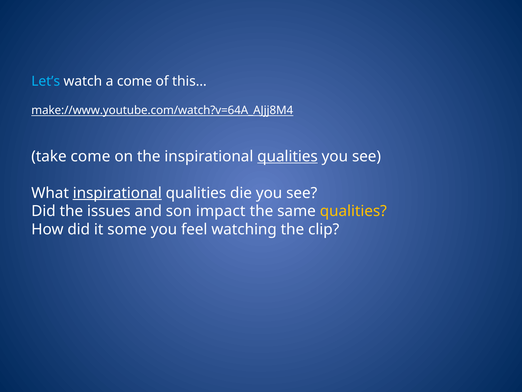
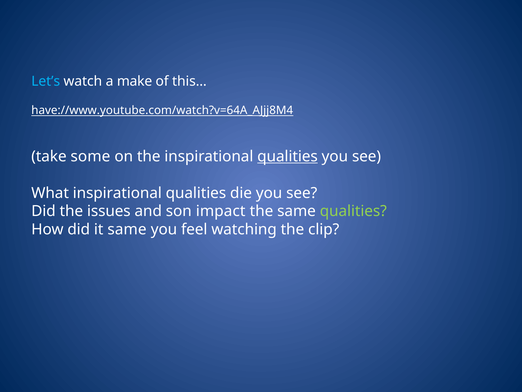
a come: come -> make (135, 81)
make://www.youtube.com/watch?v=64A_AJjj8M4: make://www.youtube.com/watch?v=64A_AJjj8M4 -> have://www.youtube.com/watch?v=64A_AJjj8M4 (162, 110)
take come: come -> some (90, 156)
inspirational underline: present -> none (117, 193)
qualities colour: yellow -> light green (353, 211)
it some: some -> same (127, 229)
